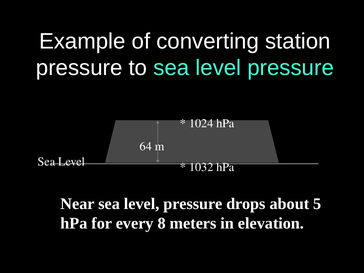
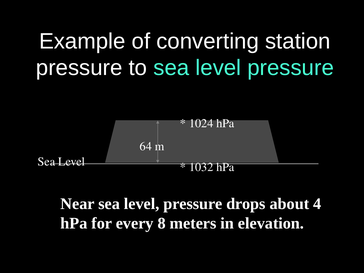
5: 5 -> 4 (317, 204)
